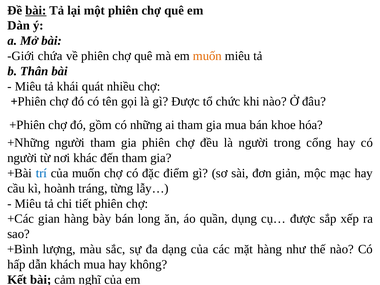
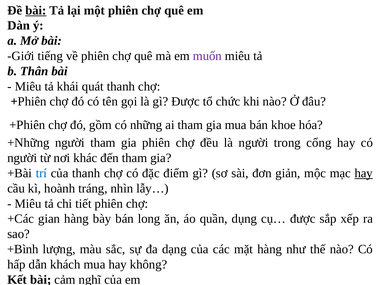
chứa: chứa -> tiếng (50, 56)
muốn colour: orange -> purple (207, 56)
quát nhiều: nhiều -> thanh (121, 86)
của muốn: muốn -> thanh (86, 173)
hay underline: none -> present (364, 173)
từng: từng -> nhìn (122, 188)
